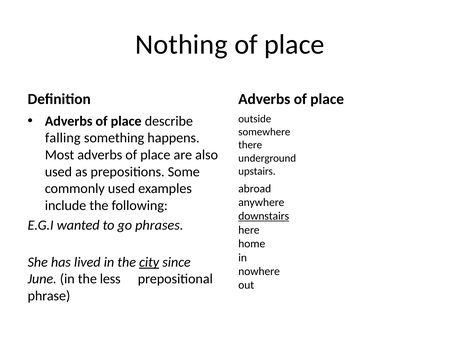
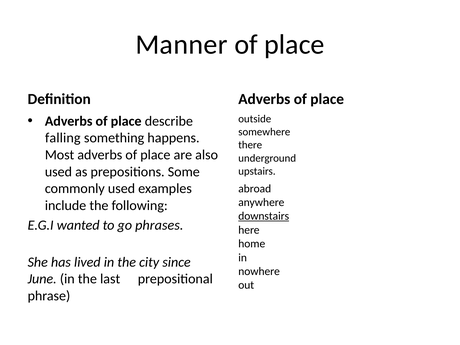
Nothing: Nothing -> Manner (181, 45)
city underline: present -> none (149, 262)
less: less -> last (110, 279)
